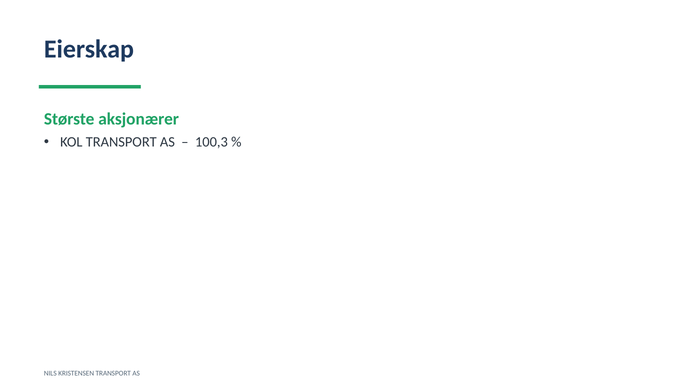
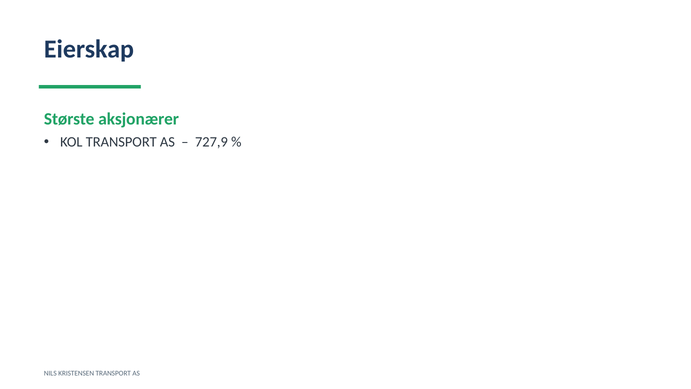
100,3: 100,3 -> 727,9 (211, 142)
